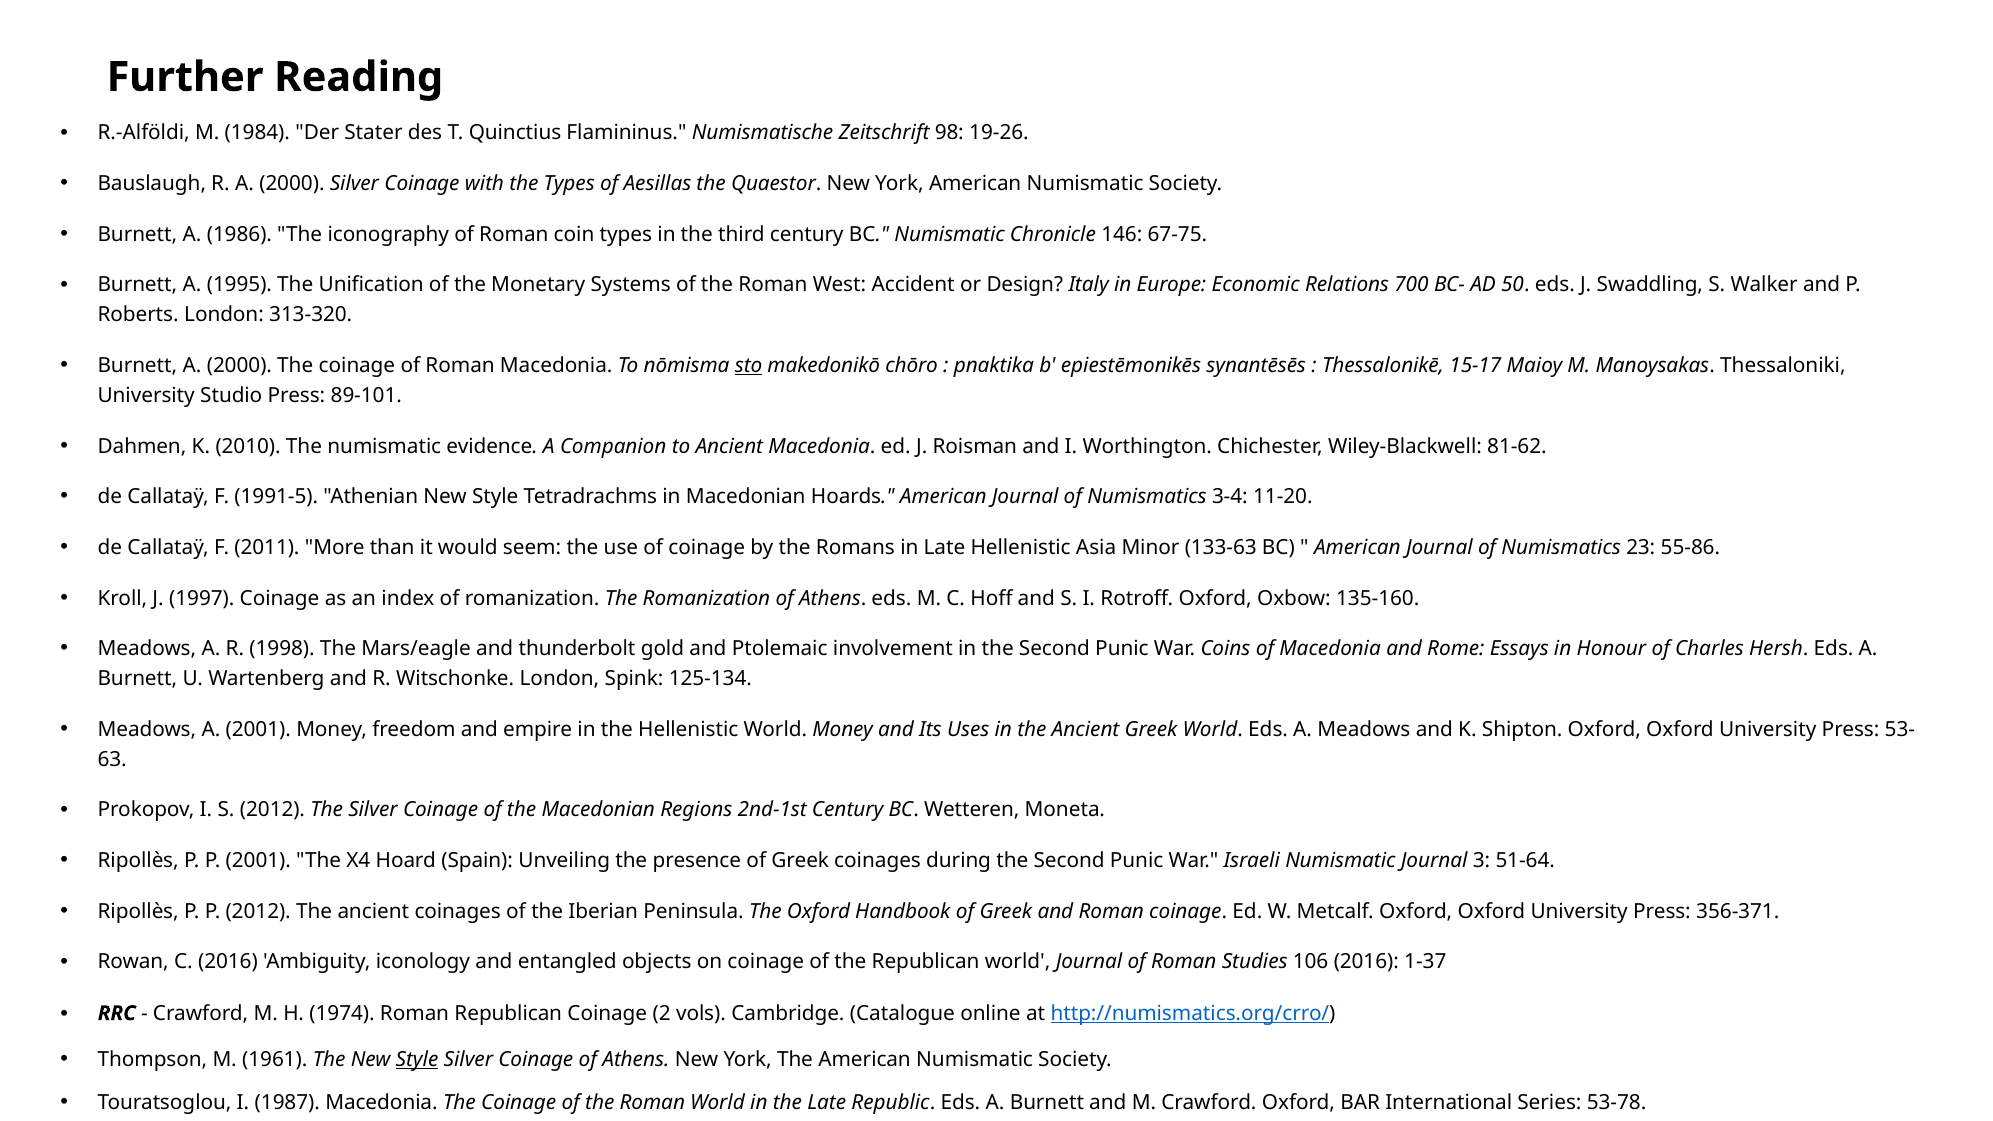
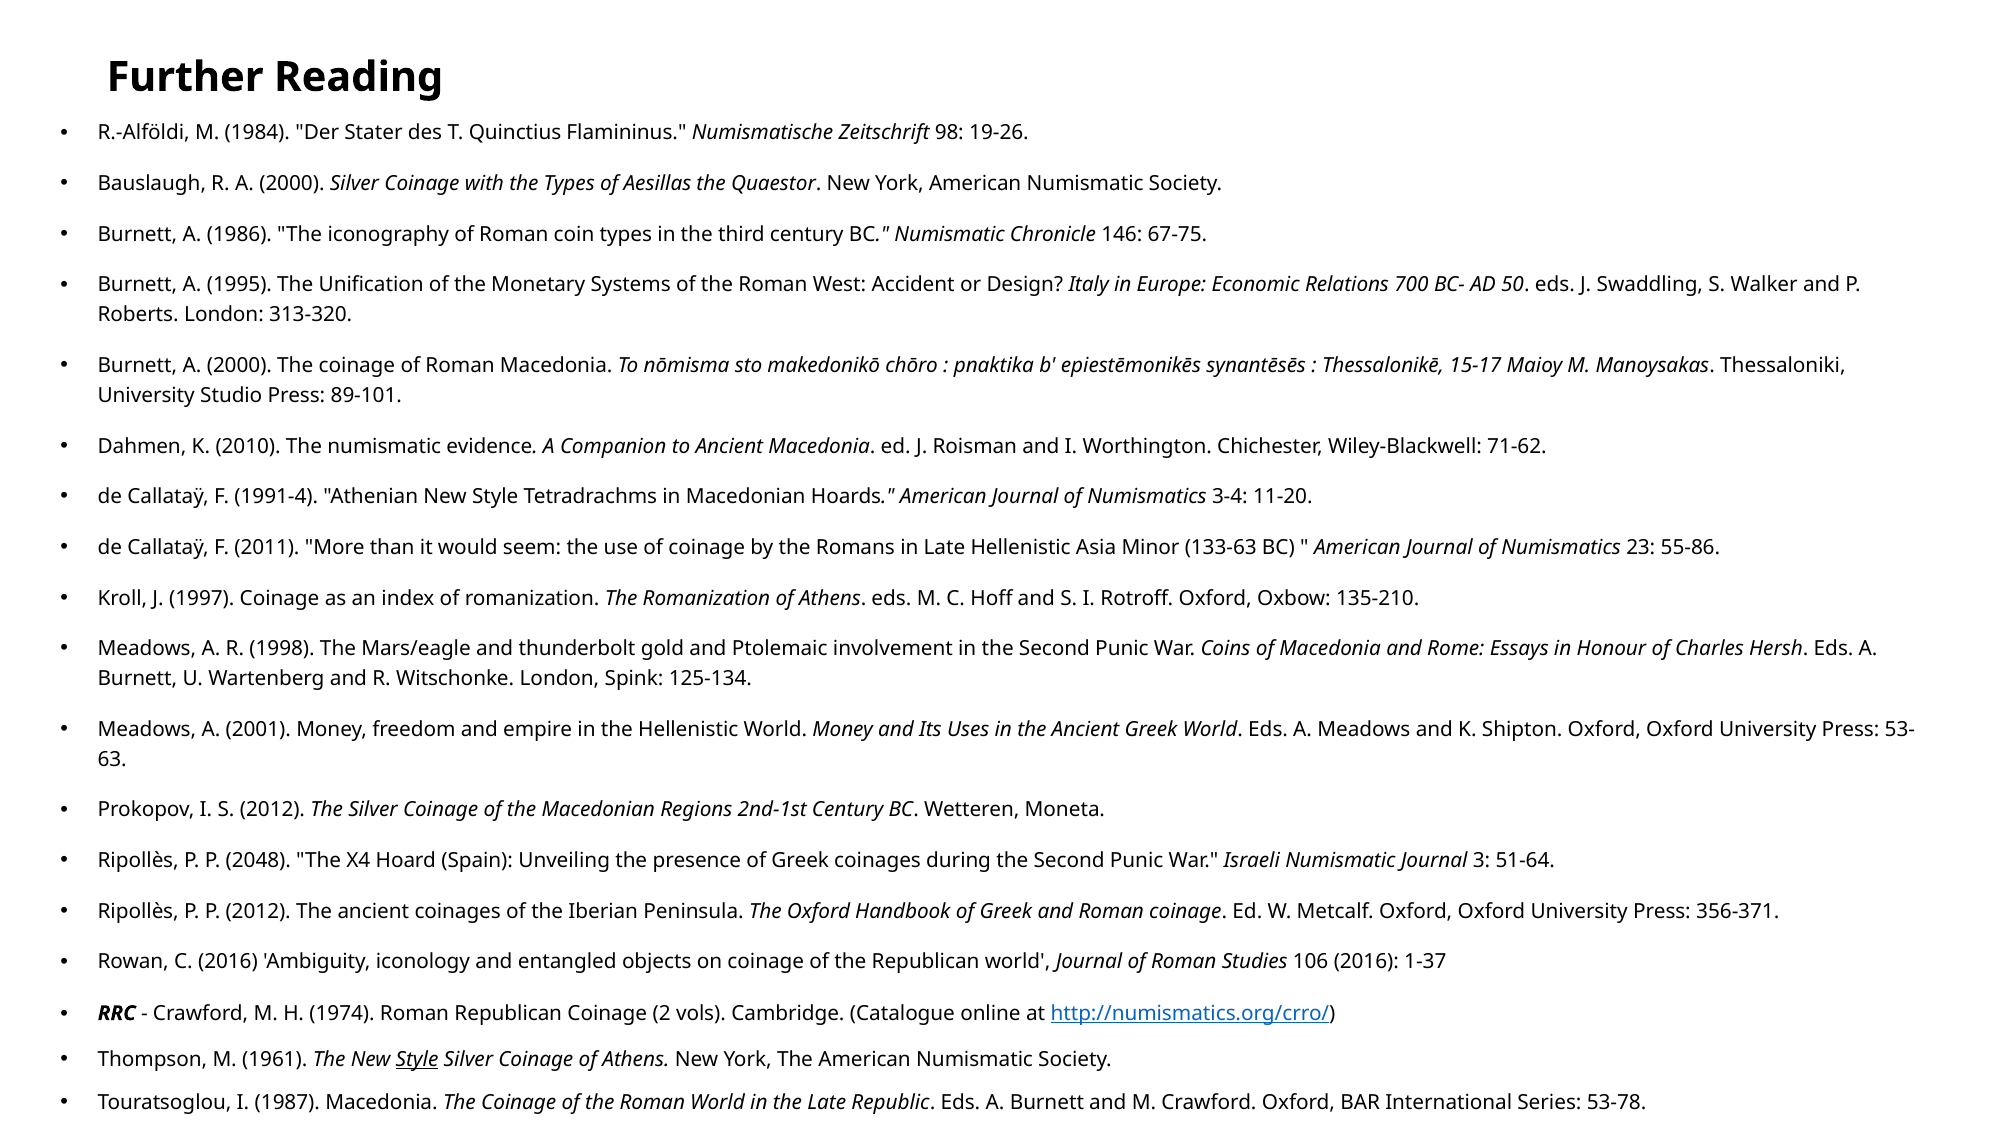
sto underline: present -> none (749, 366)
81-62: 81-62 -> 71-62 (1517, 446)
1991-5: 1991-5 -> 1991-4 (276, 497)
135-160: 135-160 -> 135-210 (1378, 598)
P 2001: 2001 -> 2048 (258, 861)
